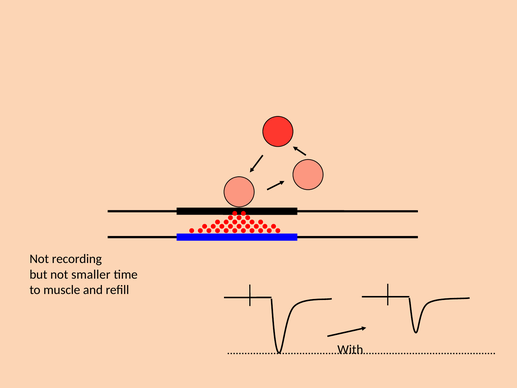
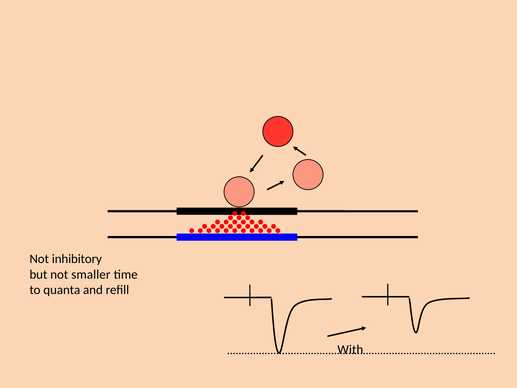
recording: recording -> inhibitory (77, 259)
muscle: muscle -> quanta (62, 290)
